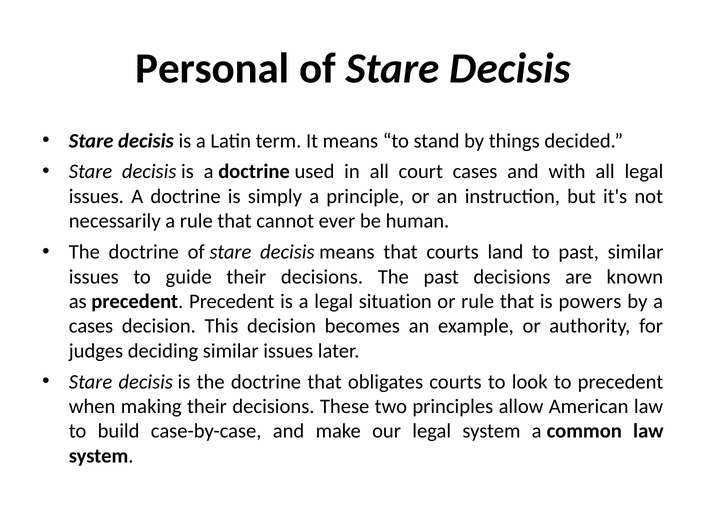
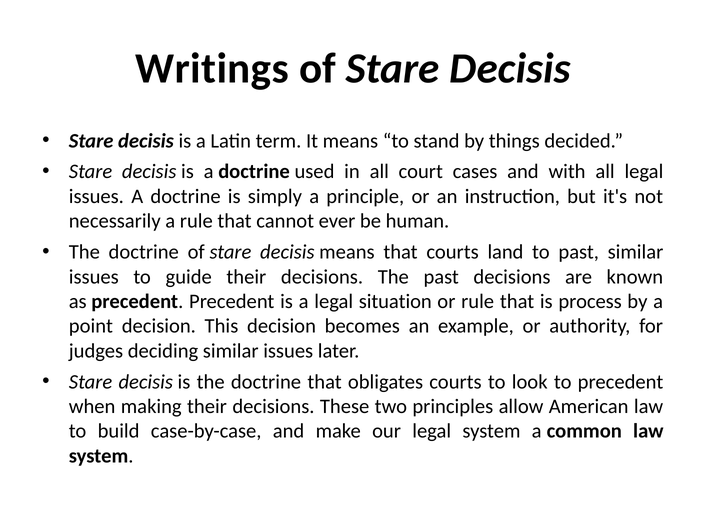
Personal: Personal -> Writings (212, 68)
powers: powers -> process (590, 302)
cases: cases -> point (91, 326)
